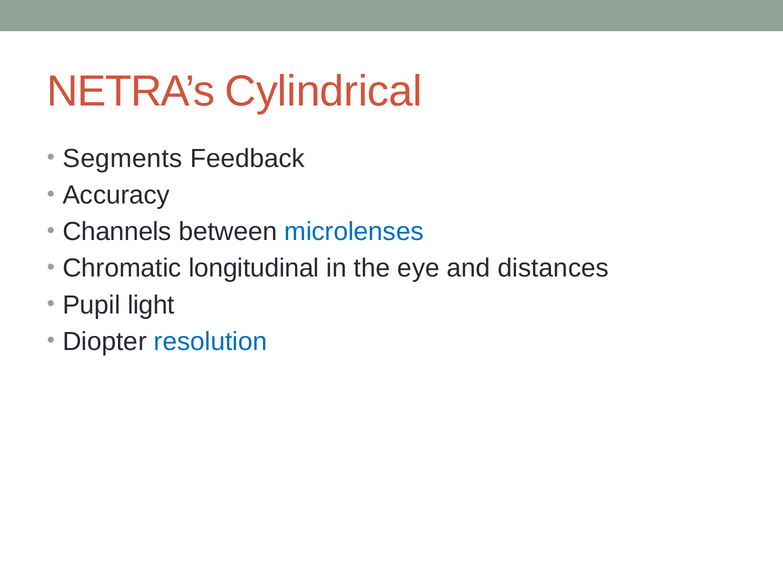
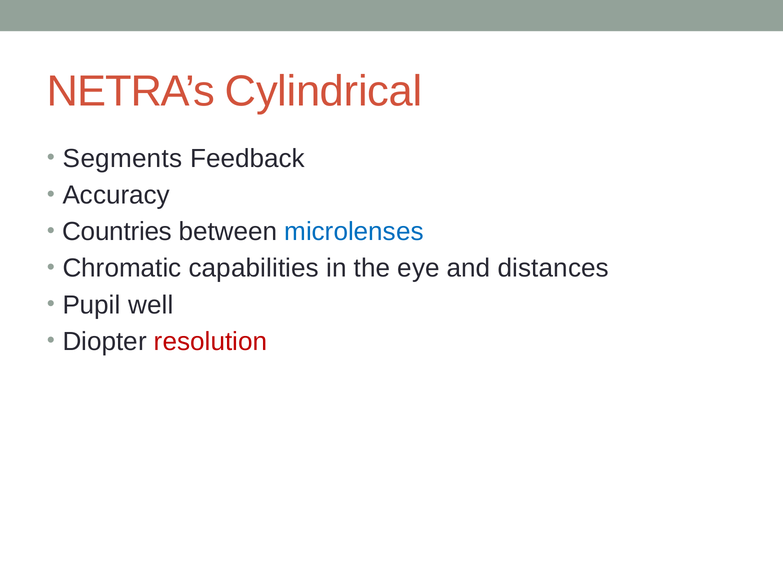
Channels: Channels -> Countries (117, 231)
longitudinal: longitudinal -> capabilities (254, 268)
light: light -> well (151, 305)
resolution colour: blue -> red (211, 341)
